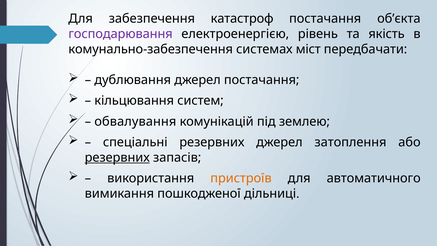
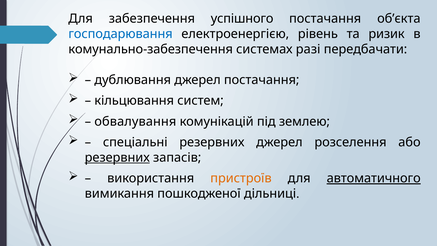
катастроф: катастроф -> успішного (242, 19)
господарювання colour: purple -> blue (121, 34)
якість: якість -> ризик (387, 34)
міст: міст -> разі (308, 49)
затоплення: затоплення -> розселення (350, 142)
автоматичного underline: none -> present (374, 178)
